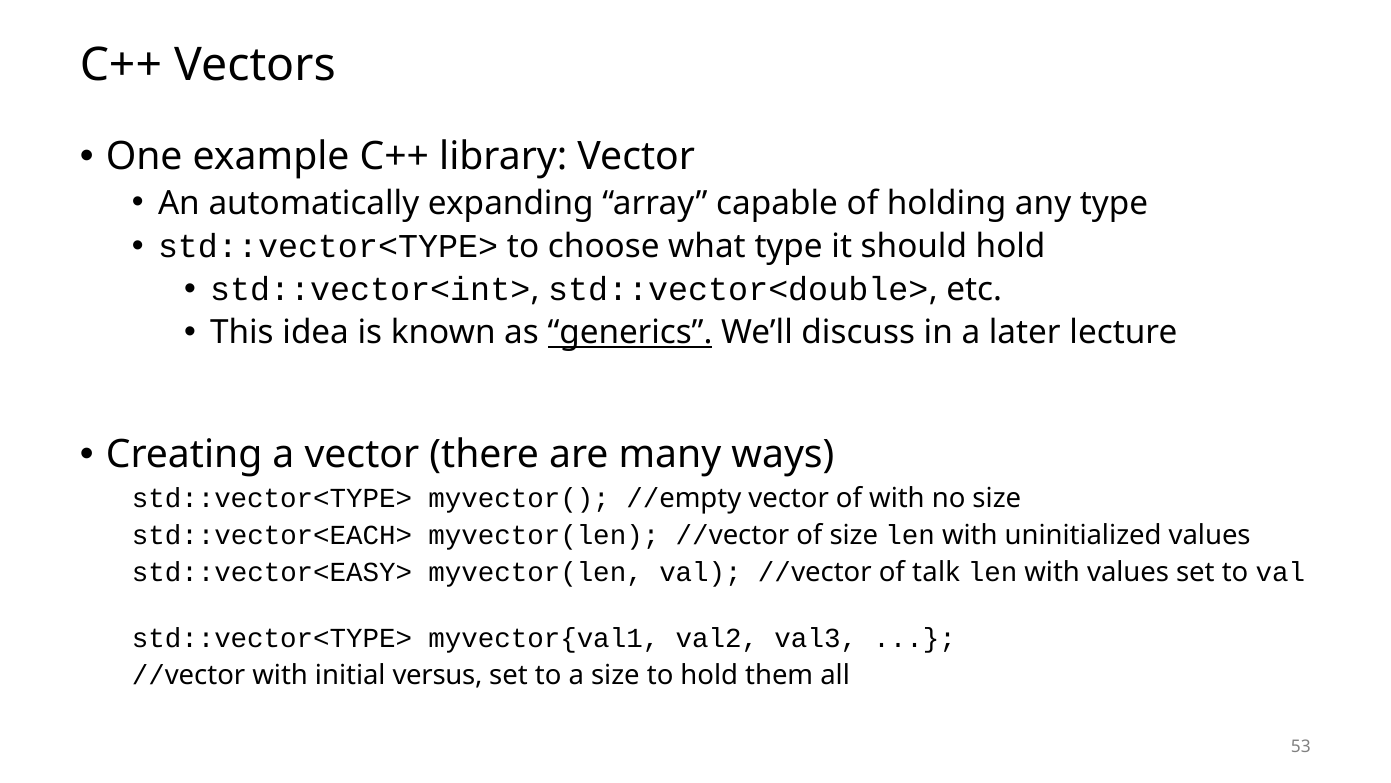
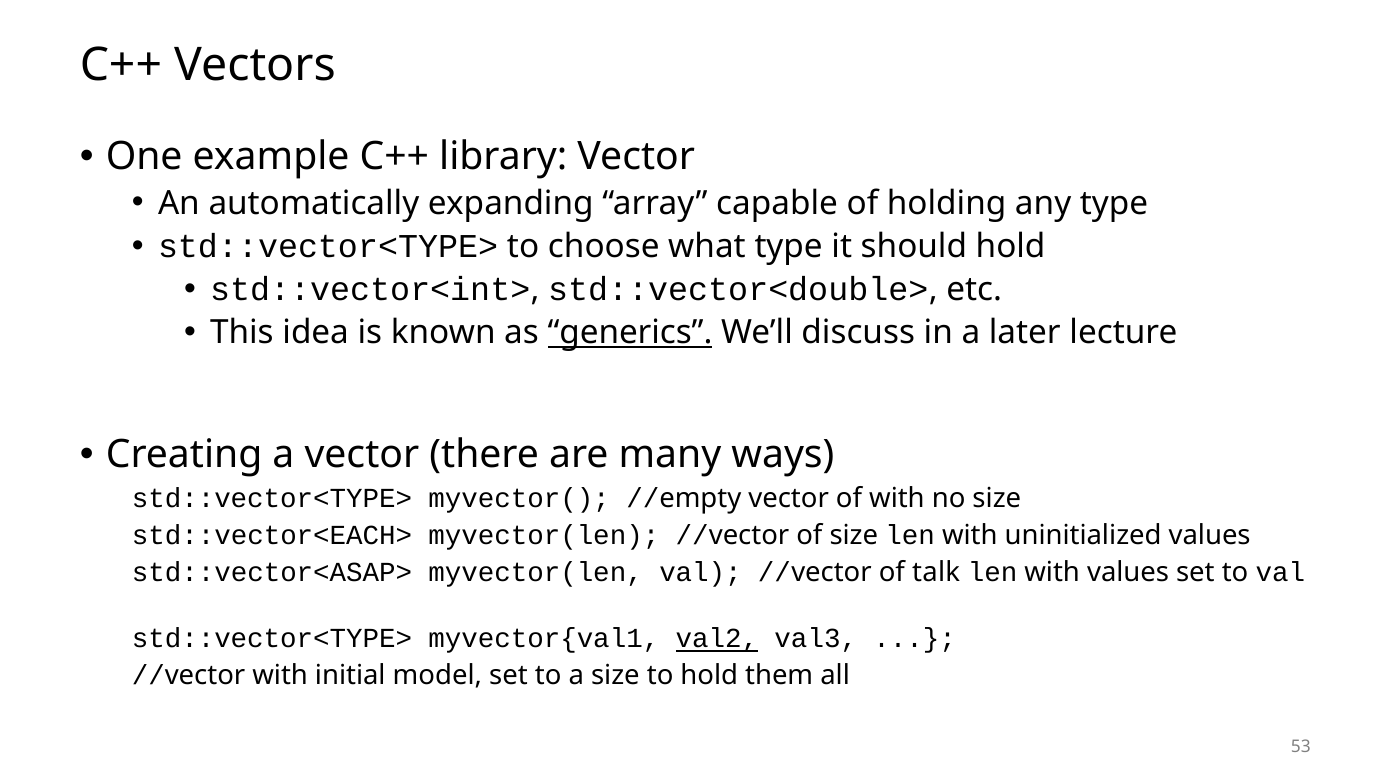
std::vector<EASY>: std::vector<EASY> -> std::vector<ASAP> (272, 572)
val2 underline: none -> present (717, 638)
versus: versus -> model (437, 675)
